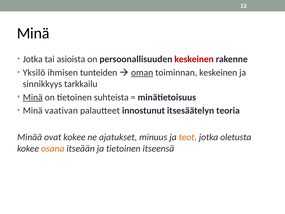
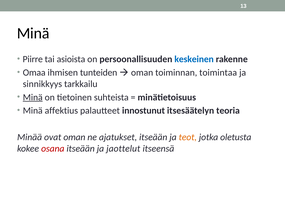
Jotka: Jotka -> Piirre (33, 59)
keskeinen colour: red -> blue (194, 59)
Yksilö: Yksilö -> Omaa (34, 72)
oman underline: present -> none (142, 72)
toiminnan keskeinen: keskeinen -> toimintaa (218, 72)
vaativan: vaativan -> affektius (61, 110)
ovat kokee: kokee -> oman (74, 137)
ajatukset minuus: minuus -> itseään (153, 137)
osana colour: orange -> red (53, 148)
ja tietoinen: tietoinen -> jaottelut (123, 148)
